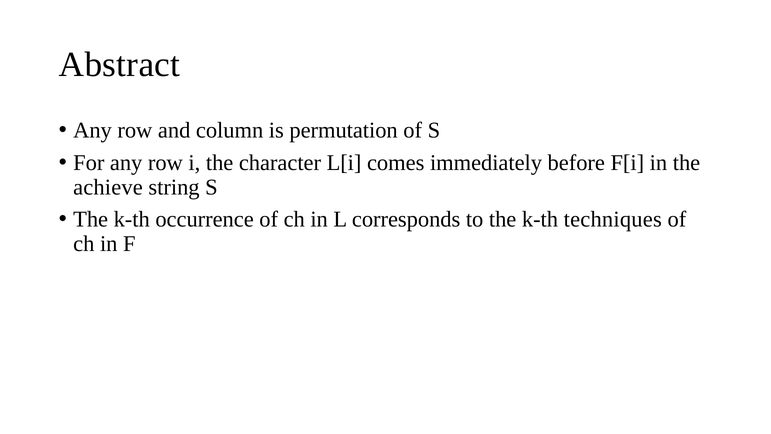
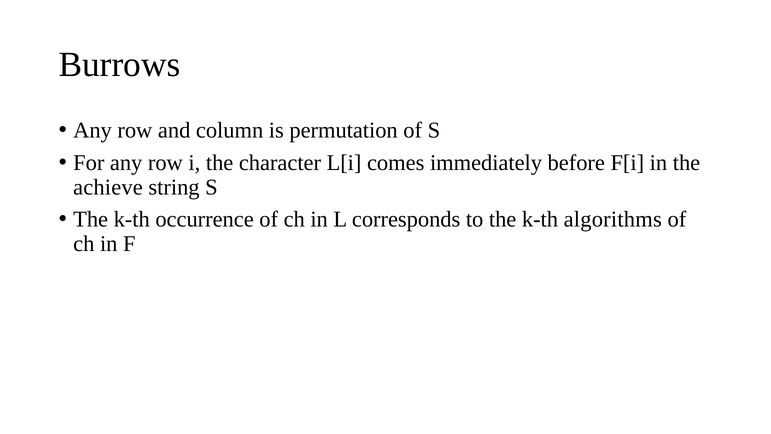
Abstract: Abstract -> Burrows (120, 65)
techniques: techniques -> algorithms (613, 219)
